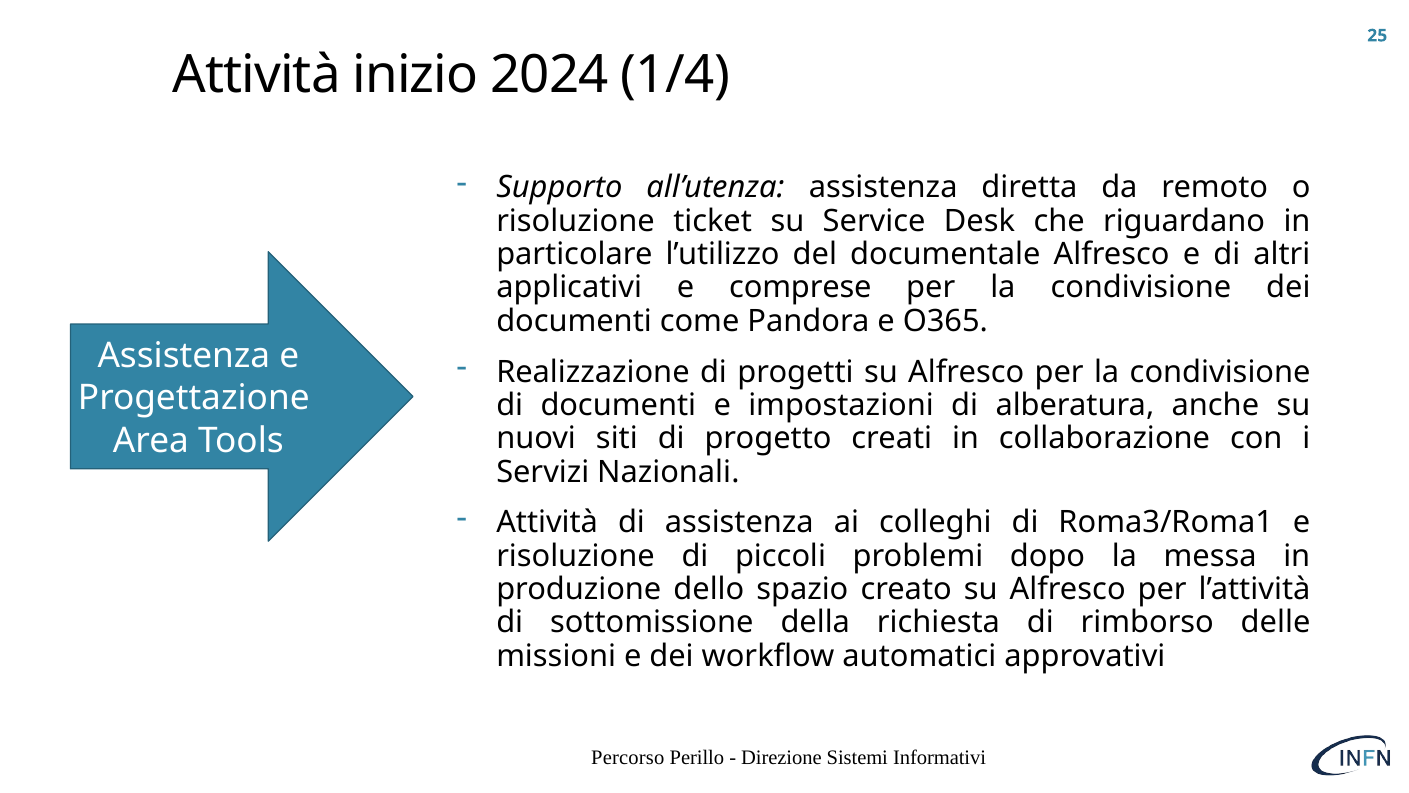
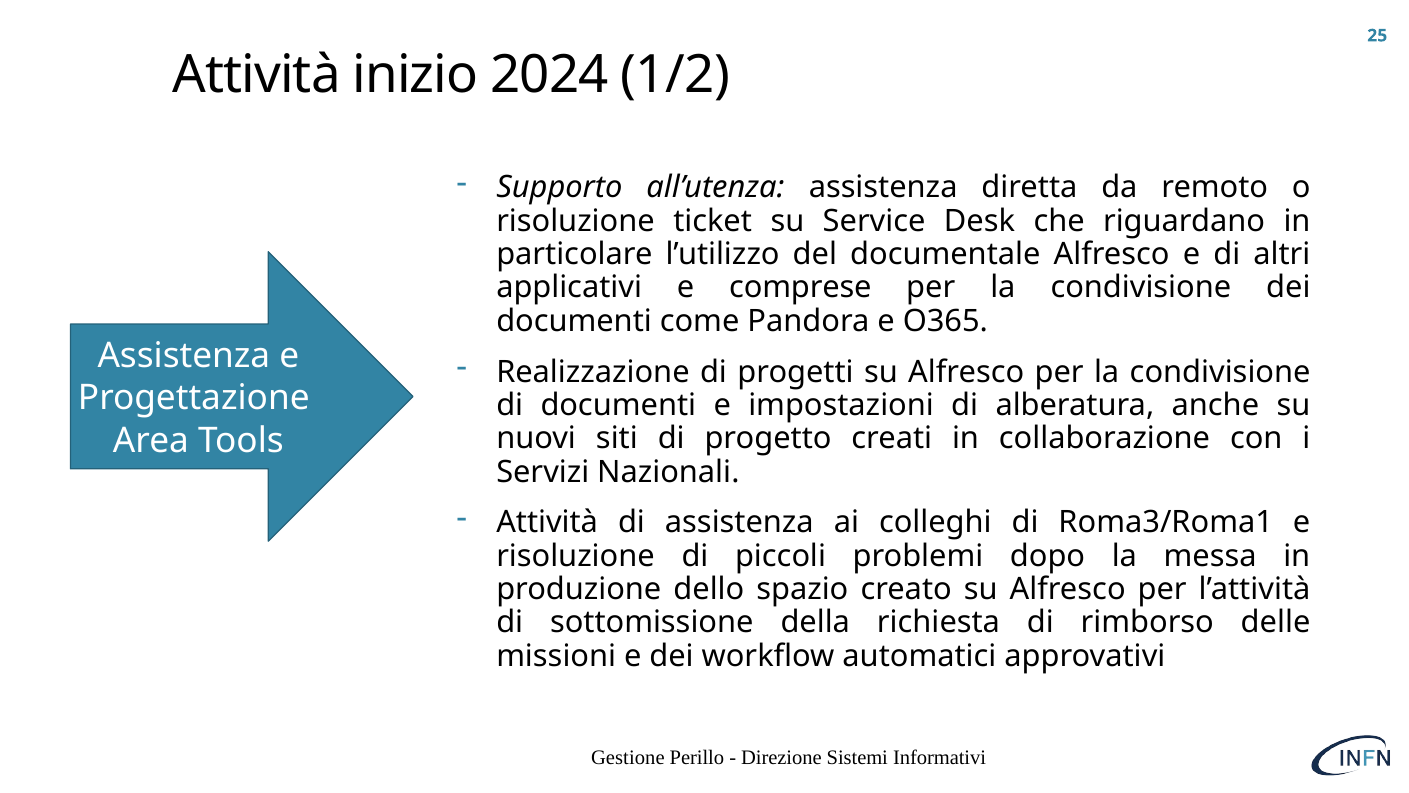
1/4: 1/4 -> 1/2 (675, 75)
Percorso: Percorso -> Gestione (628, 757)
